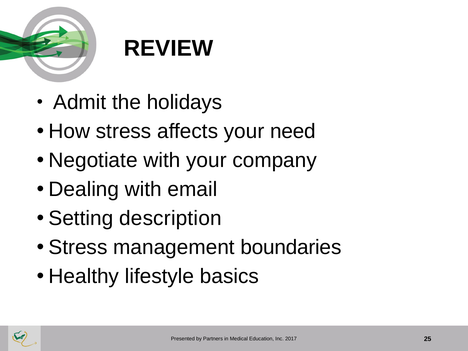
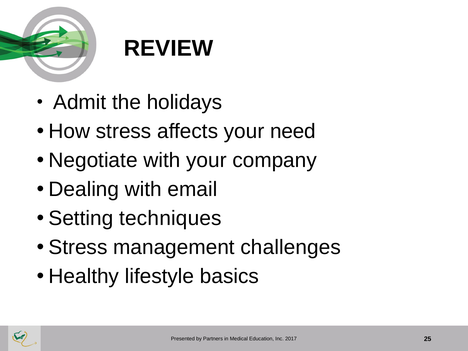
description: description -> techniques (170, 218)
boundaries: boundaries -> challenges (291, 247)
